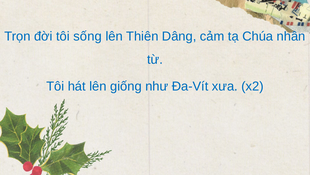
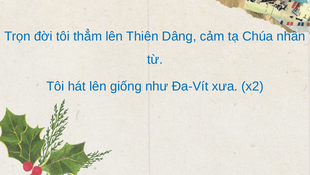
sống: sống -> thẳm (88, 36)
